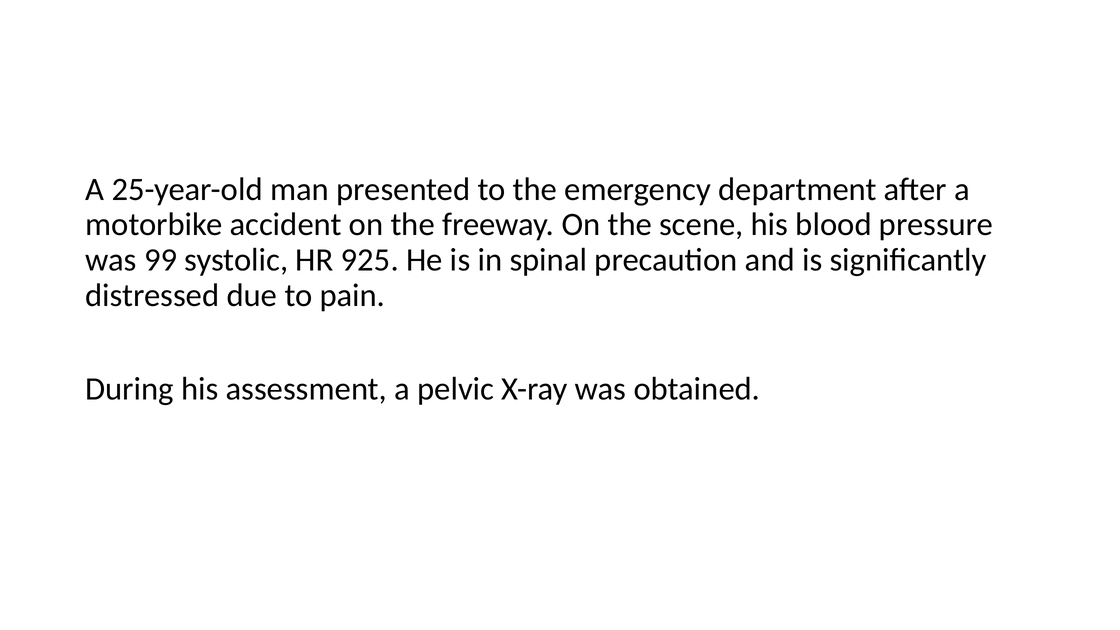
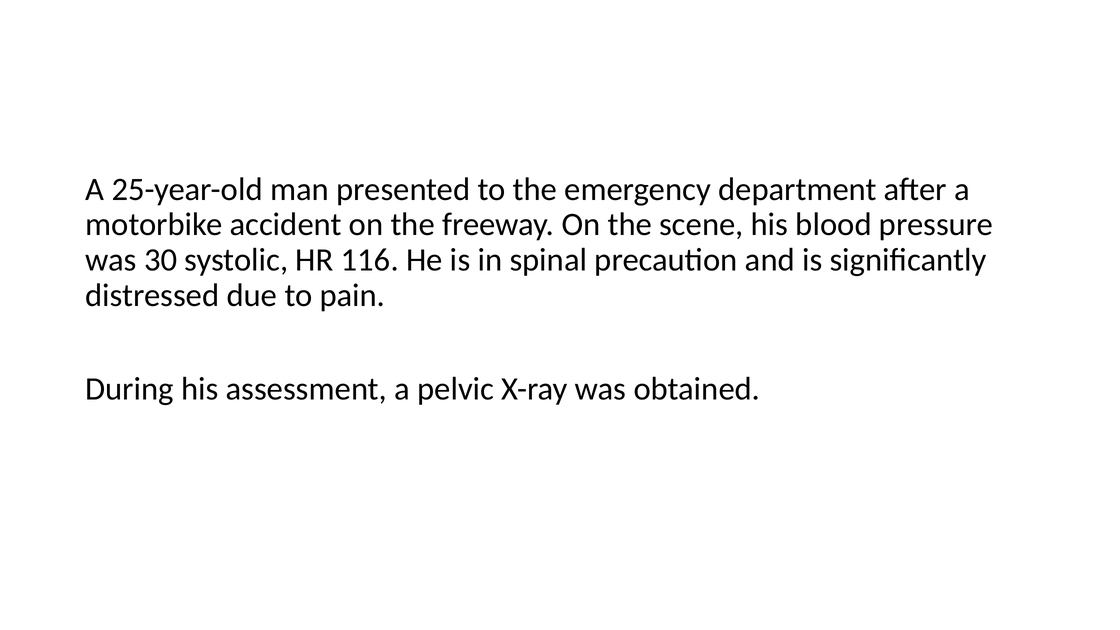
99: 99 -> 30 (161, 260)
925: 925 -> 116 (370, 260)
